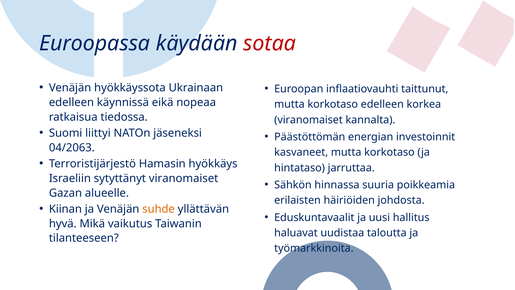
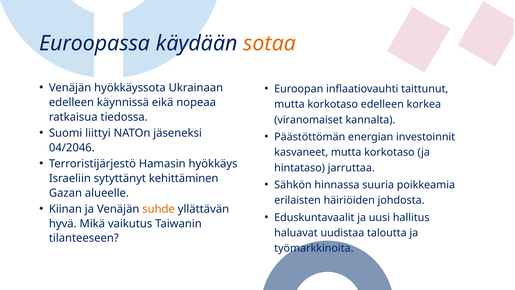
sotaa colour: red -> orange (270, 43)
04/2063: 04/2063 -> 04/2046 (72, 148)
sytyttänyt viranomaiset: viranomaiset -> kehittäminen (184, 178)
